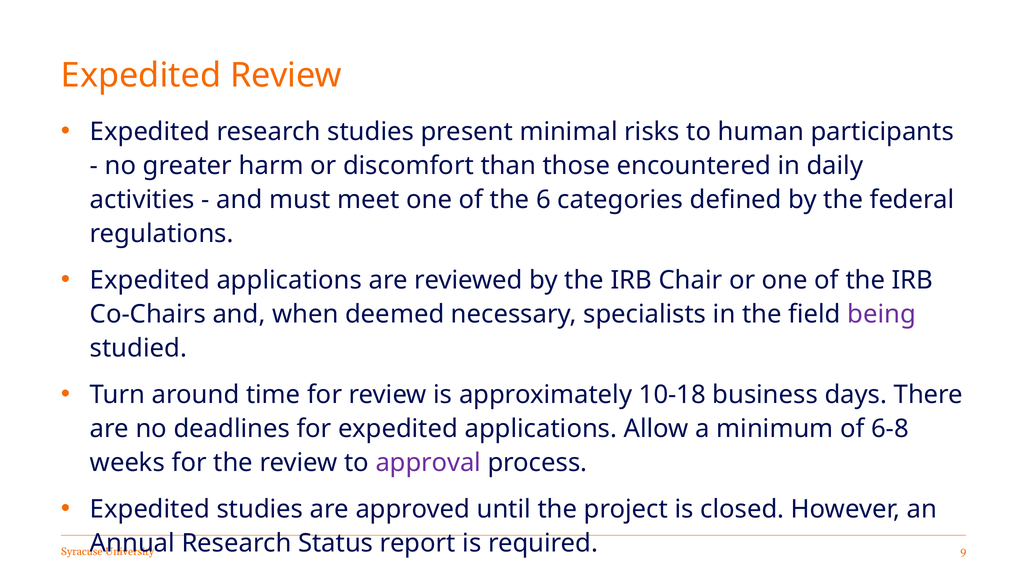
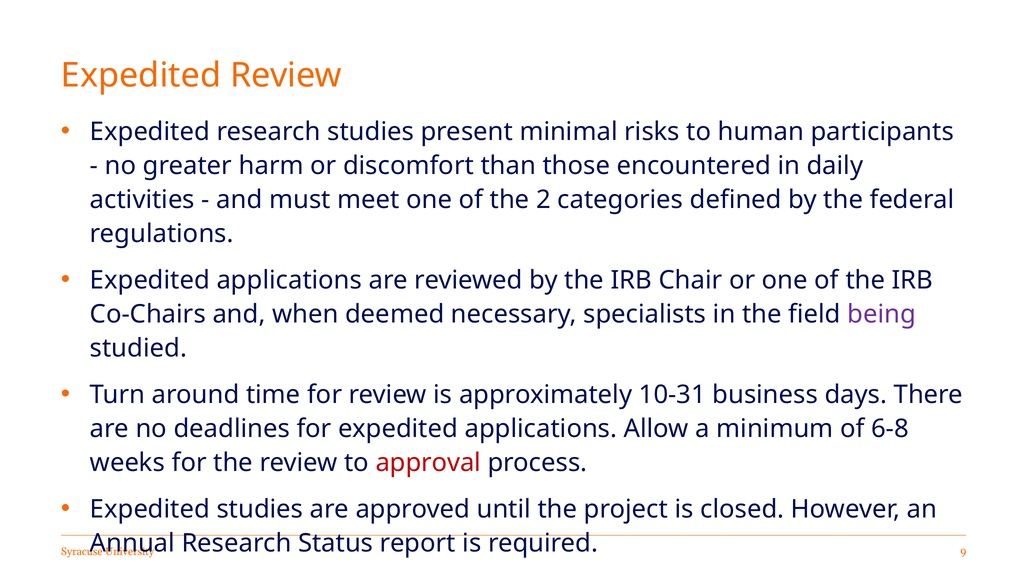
6: 6 -> 2 (543, 200)
10-18: 10-18 -> 10-31 (672, 395)
approval colour: purple -> red (428, 462)
